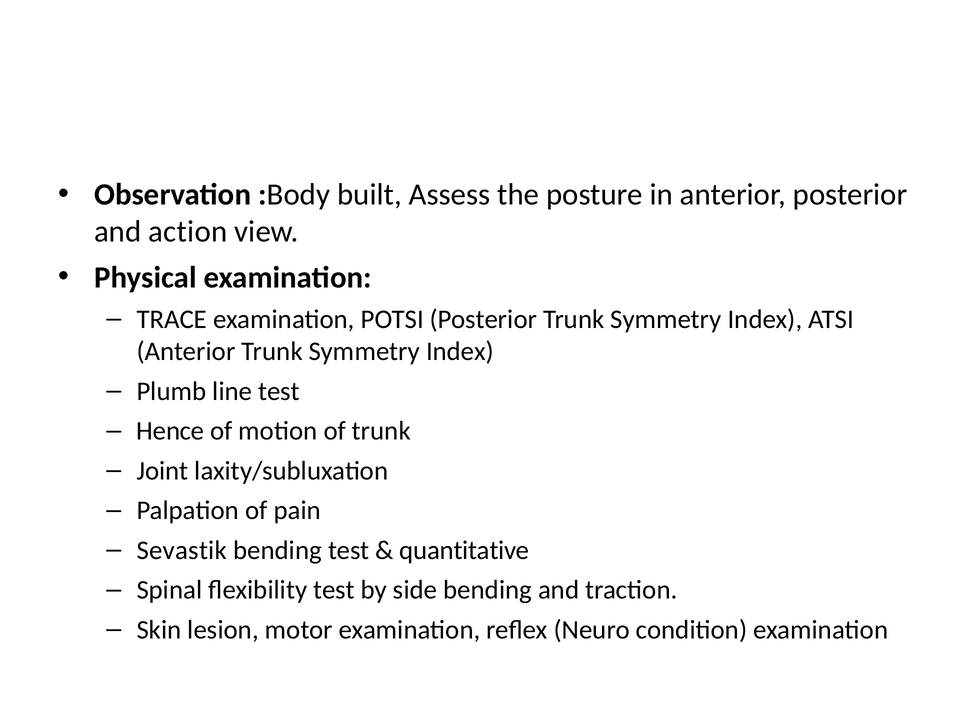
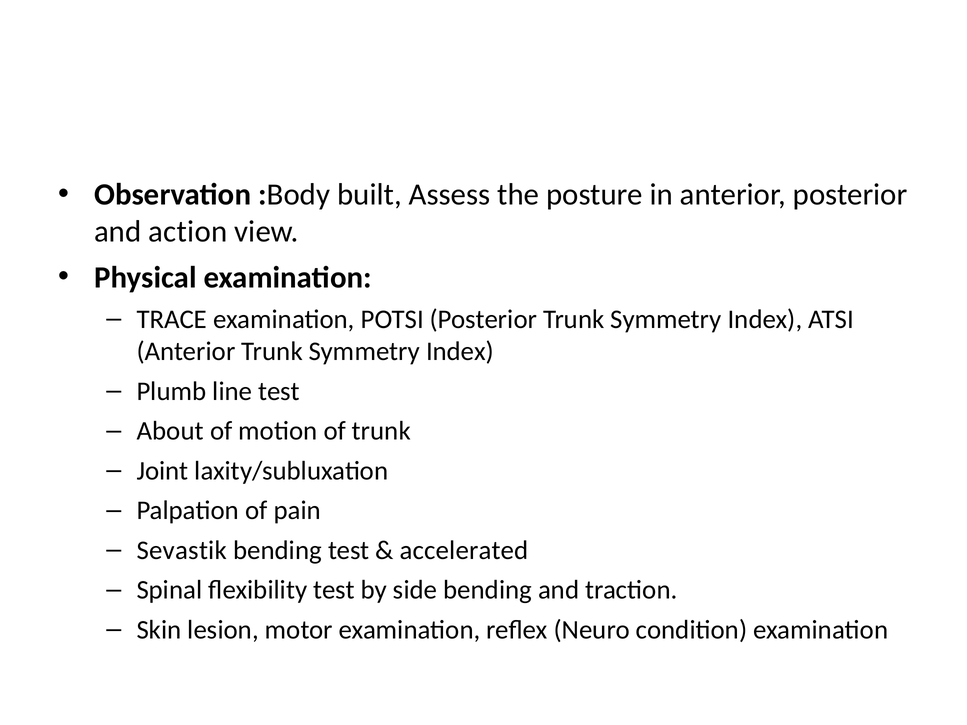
Hence: Hence -> About (170, 431)
quantitative: quantitative -> accelerated (464, 551)
